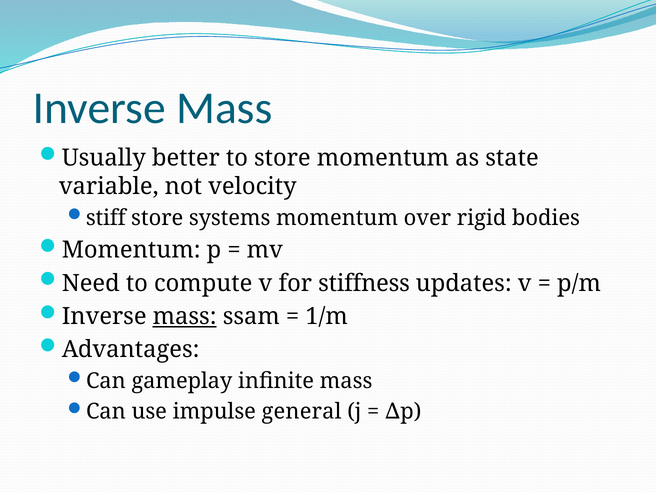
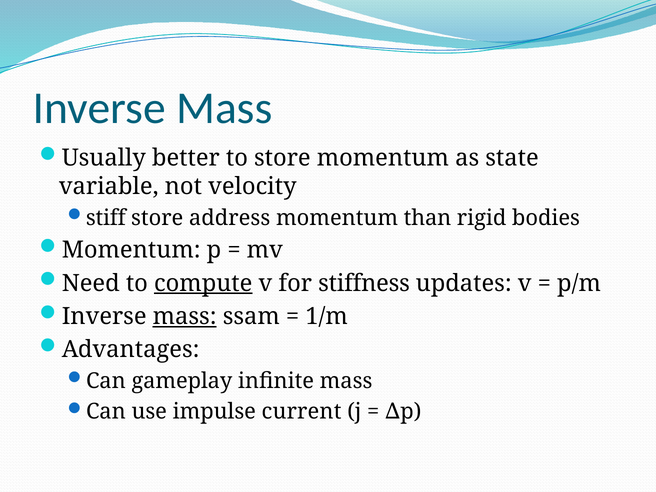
systems: systems -> address (230, 218)
over: over -> than (428, 218)
compute underline: none -> present (203, 283)
general: general -> current (302, 412)
